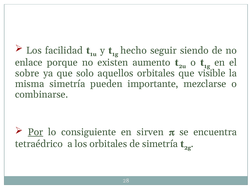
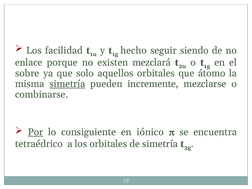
aumento: aumento -> mezclará (151, 62)
visible: visible -> átomo (212, 73)
simetría underline: none -> present (67, 84)
importante: importante -> incremente (153, 84)
sirven: sirven -> iónico (150, 132)
